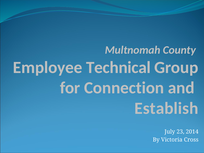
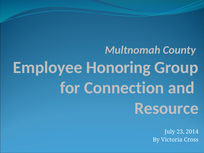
Technical: Technical -> Honoring (118, 67)
Establish: Establish -> Resource (167, 108)
